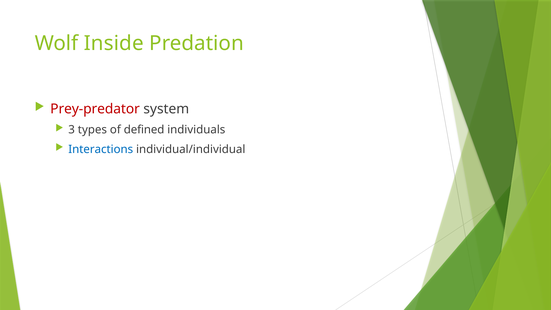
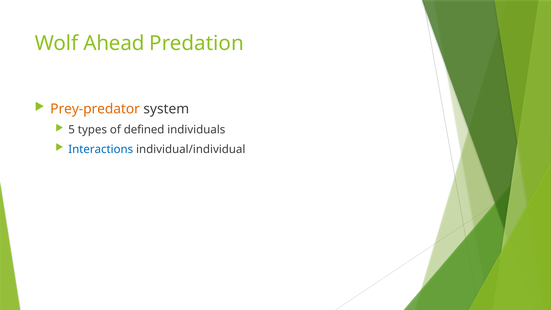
Inside: Inside -> Ahead (114, 43)
Prey-predator colour: red -> orange (95, 109)
3: 3 -> 5 (72, 130)
